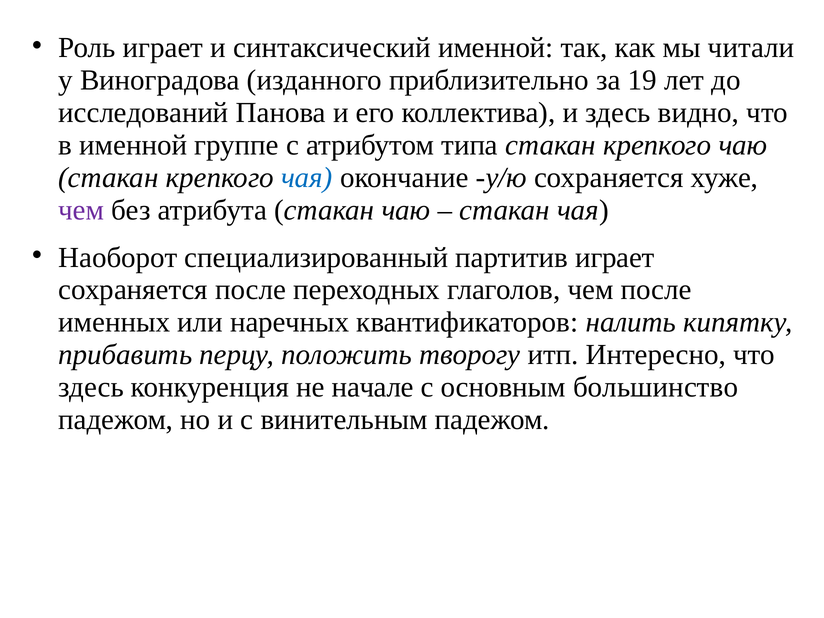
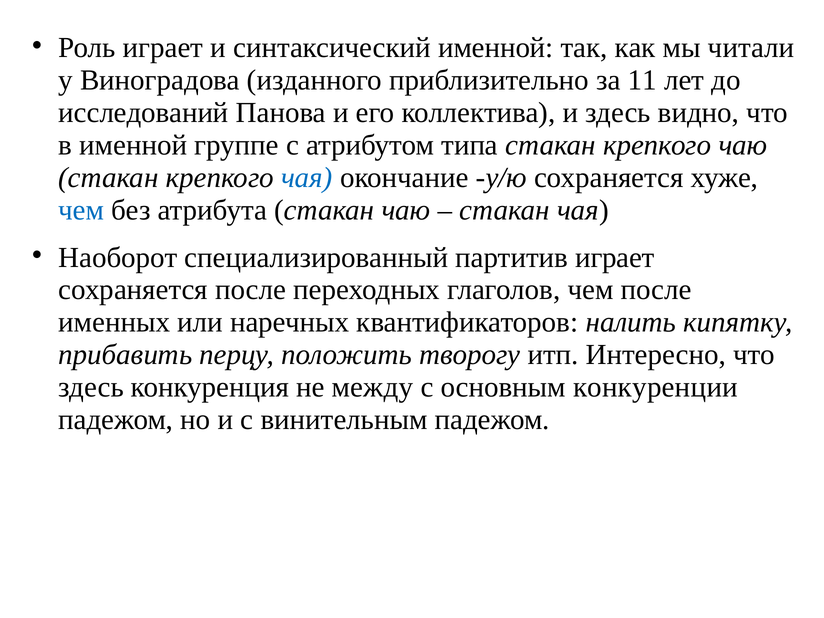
19: 19 -> 11 (642, 80)
чем colour: purple -> blue (81, 210)
начале: начале -> между (373, 387)
большинство: большинство -> конкуренции (655, 387)
